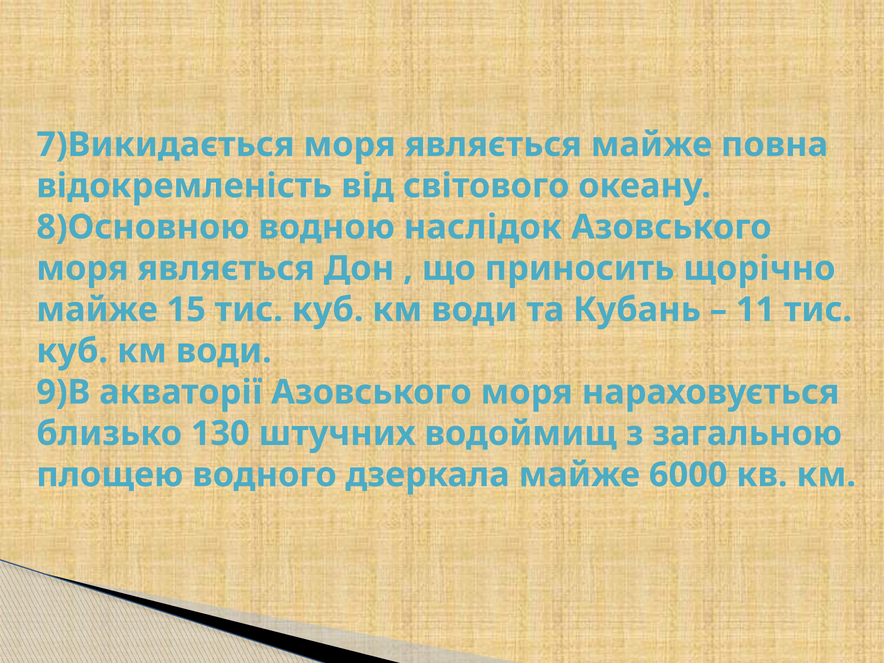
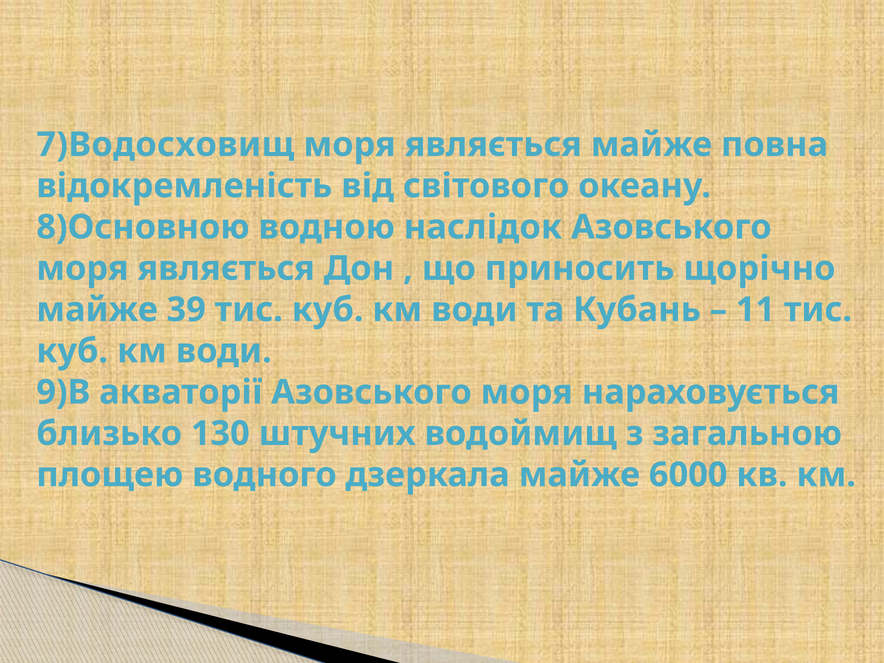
7)Викидається: 7)Викидається -> 7)Водосховищ (165, 145)
15: 15 -> 39 (186, 310)
